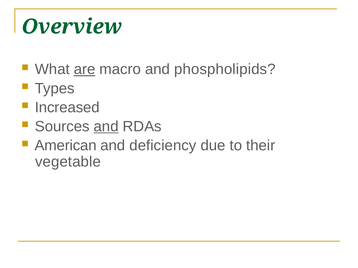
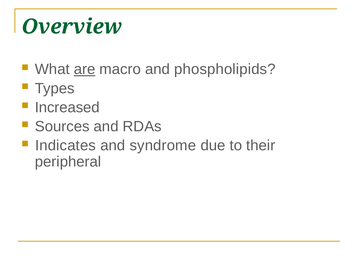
and underline: present -> none (106, 127)
American: American -> Indicates (65, 146)
deficiency: deficiency -> syndrome (163, 146)
vegetable: vegetable -> peripheral (68, 162)
